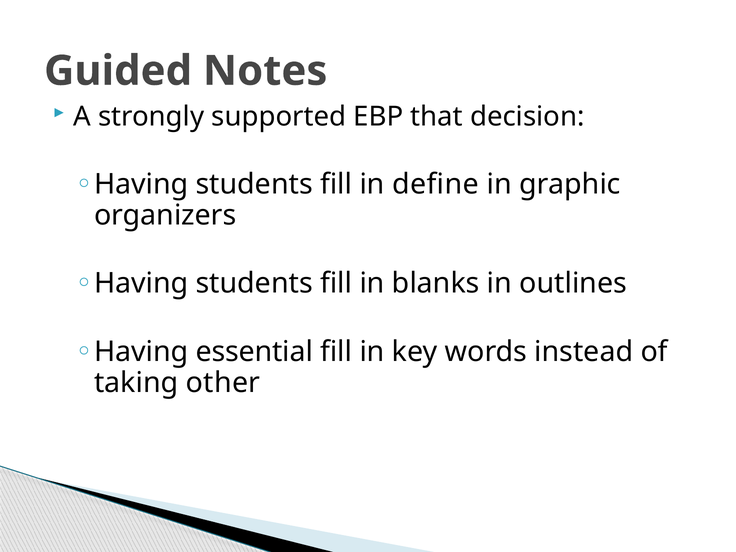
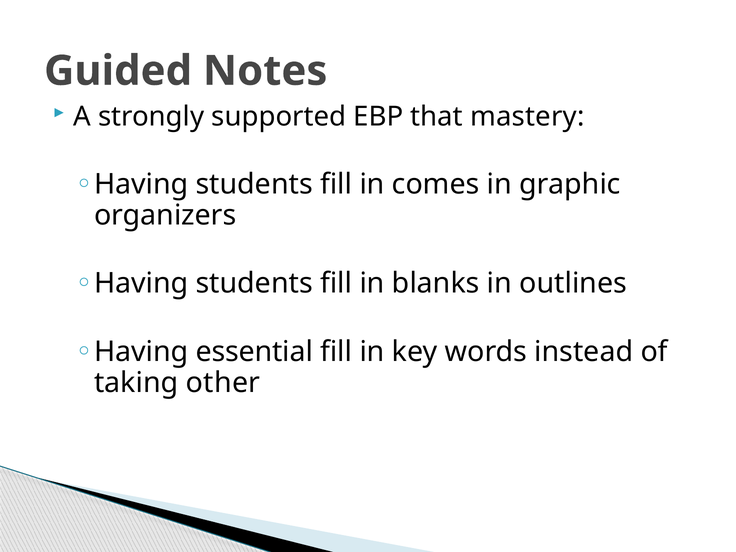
decision: decision -> mastery (527, 117)
define: define -> comes (436, 184)
